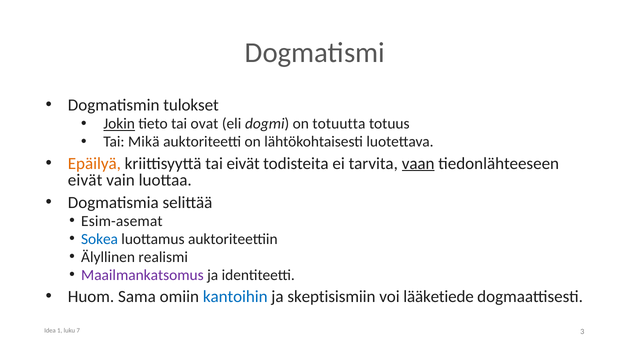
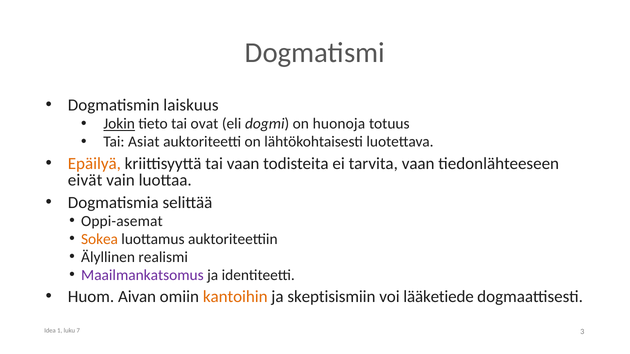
tulokset: tulokset -> laiskuus (191, 105)
totuutta: totuutta -> huonoja (339, 124)
Mikä: Mikä -> Asiat (144, 142)
tai eivät: eivät -> vaan (243, 164)
vaan underline: present -> none (418, 164)
Esim-asemat: Esim-asemat -> Oppi-asemat (122, 221)
Sokea colour: blue -> orange (100, 239)
Sama: Sama -> Aivan (137, 297)
kantoihin colour: blue -> orange (235, 297)
